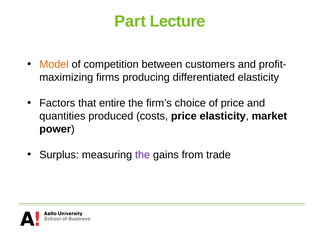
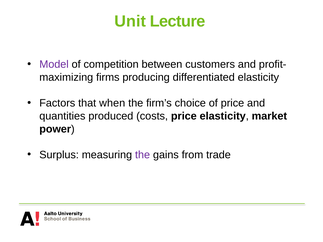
Part: Part -> Unit (130, 21)
Model colour: orange -> purple (54, 64)
entire: entire -> when (112, 103)
